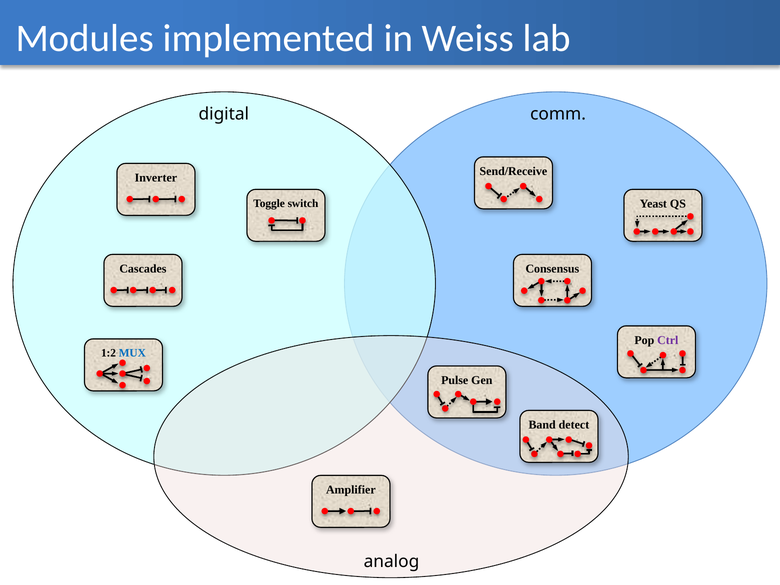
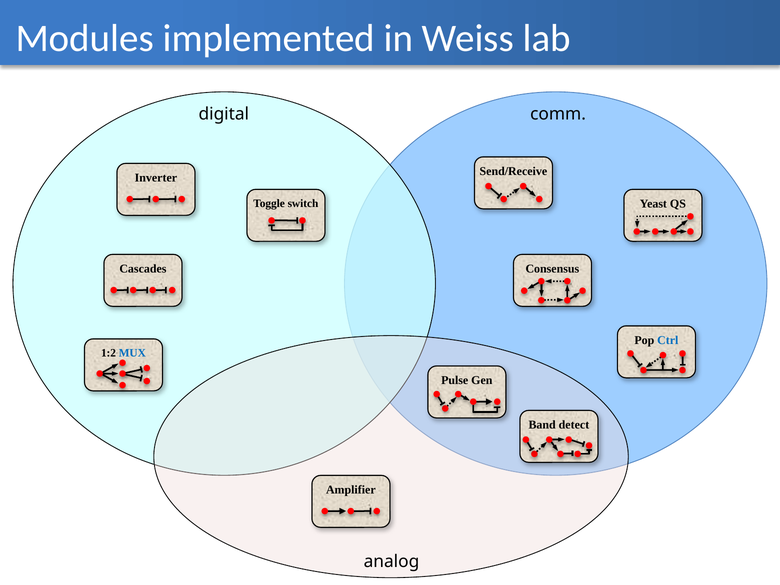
Ctrl colour: purple -> blue (668, 340)
